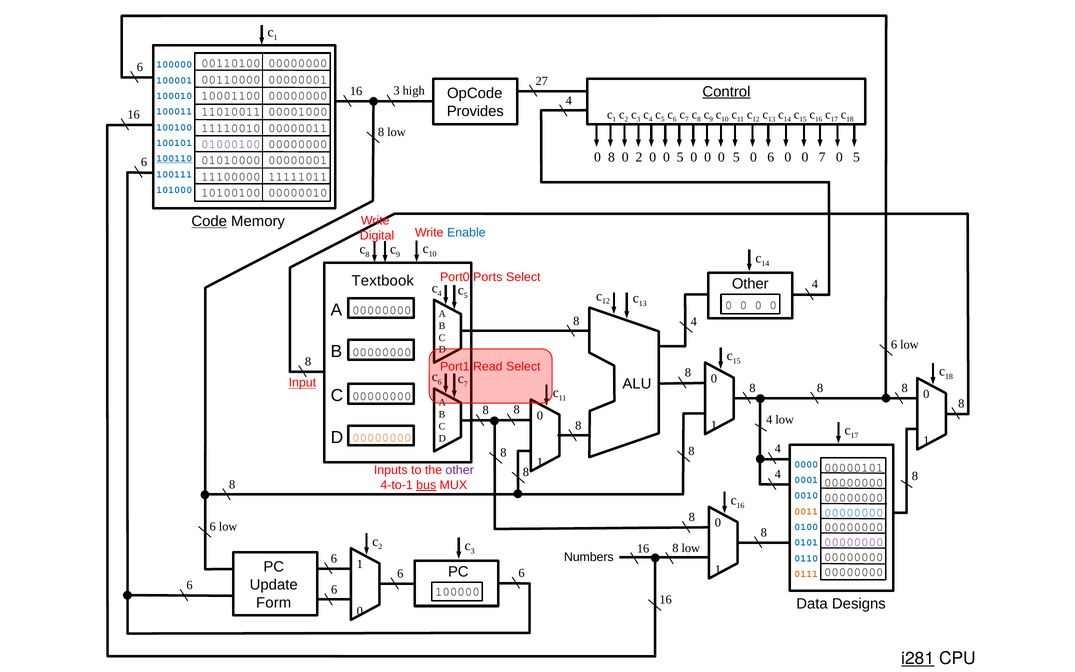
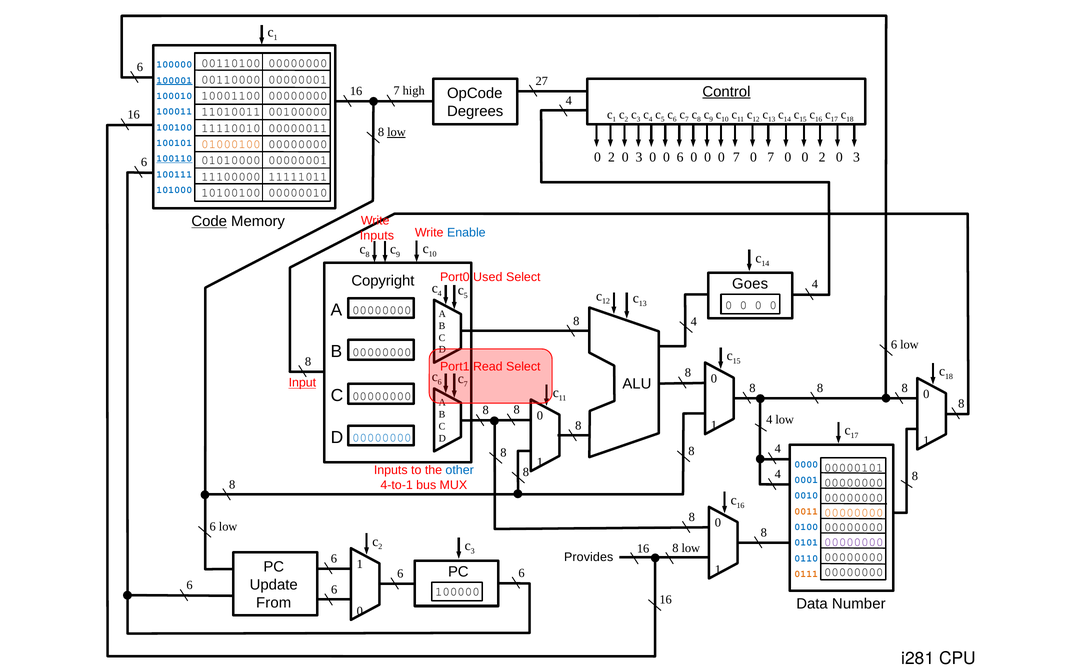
100001 underline: none -> present (174, 80)
16 3: 3 -> 7 (397, 91)
Provides: Provides -> Degrees (475, 111)
00001000: 00001000 -> 00100000 (298, 112)
low underline: none -> present (396, 132)
01000100 colour: purple -> orange (231, 144)
8: 8 -> 2 (612, 157)
2: 2 -> 3 (639, 157)
5: 5 -> 6 (680, 157)
0 0 0 5: 5 -> 7 (736, 157)
6: 6 -> 7 (771, 157)
0 0 7: 7 -> 2 (822, 157)
5: 5 -> 3 (856, 157)
Digital: Digital -> Inputs (377, 236)
Ports: Ports -> Used (488, 277)
Textbook: Textbook -> Copyright (383, 281)
Other: Other -> Goes (750, 284)
00000000 colour: orange -> blue (382, 438)
other colour: purple -> blue (460, 470)
bus underline: present -> none (426, 485)
00000000 colour: blue -> orange (854, 512)
Numbers: Numbers -> Provides (589, 557)
Form: Form -> From (274, 602)
Designs: Designs -> Number (859, 604)
i281 underline: present -> none (918, 658)
